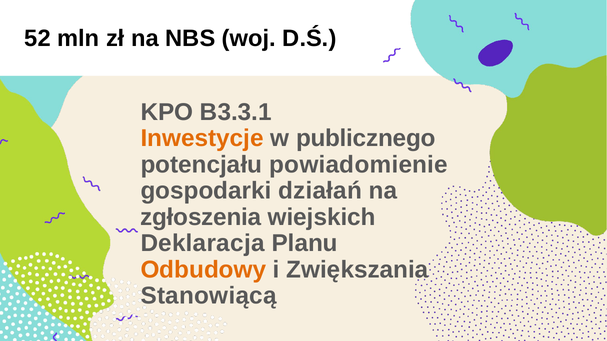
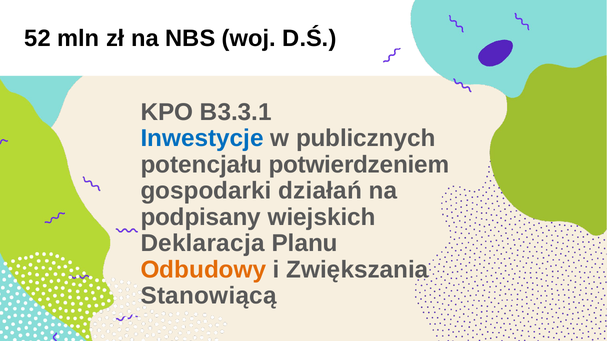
Inwestycje colour: orange -> blue (202, 138)
publicznego: publicznego -> publicznych (366, 138)
powiadomienie: powiadomienie -> potwierdzeniem (359, 165)
zgłoszenia: zgłoszenia -> podpisany (201, 217)
